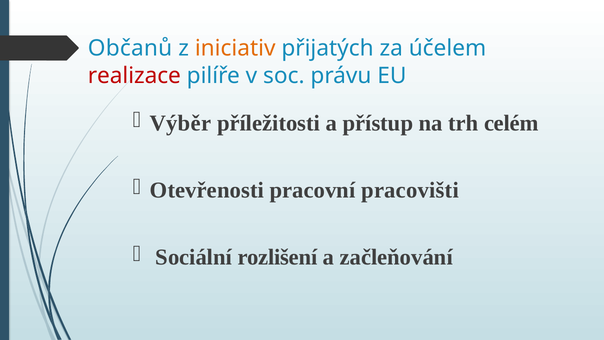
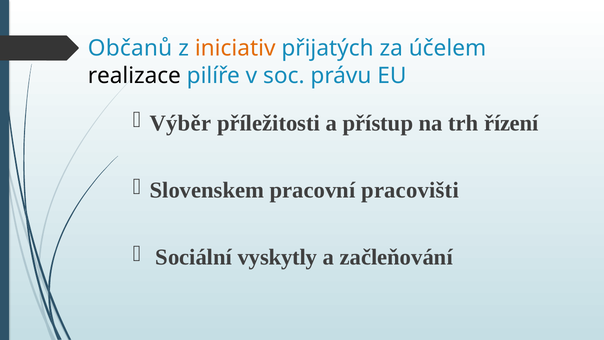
realizace colour: red -> black (134, 76)
celém: celém -> řízení (511, 123)
Otevřenosti: Otevřenosti -> Slovenskem (207, 190)
rozlišení: rozlišení -> vyskytly (277, 257)
